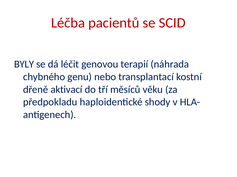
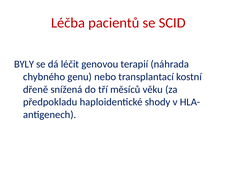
aktivací: aktivací -> snížená (66, 90)
